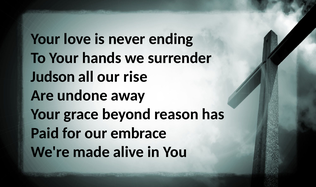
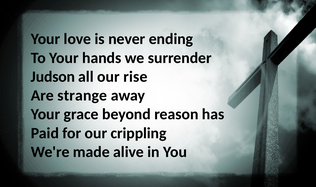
undone: undone -> strange (82, 96)
embrace: embrace -> crippling (139, 133)
